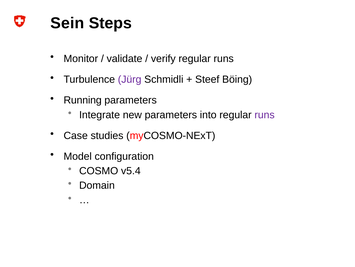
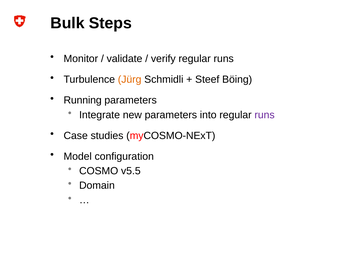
Sein: Sein -> Bulk (67, 23)
Jürg colour: purple -> orange (130, 79)
v5.4: v5.4 -> v5.5 (131, 170)
